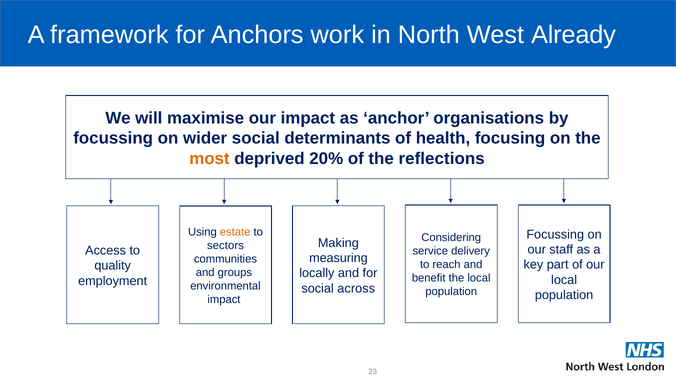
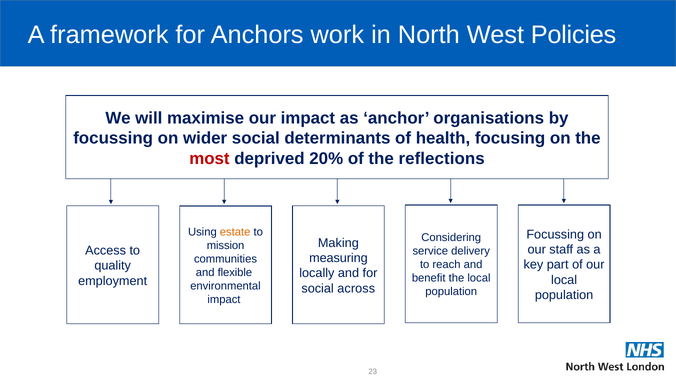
Already: Already -> Policies (574, 35)
most colour: orange -> red (209, 159)
sectors: sectors -> mission (226, 246)
groups: groups -> flexible (235, 273)
